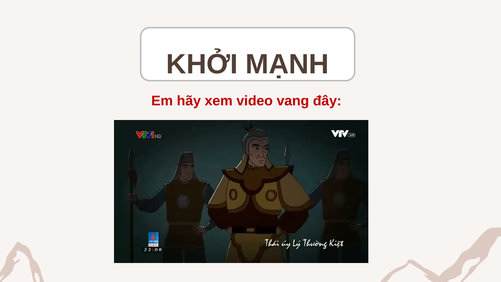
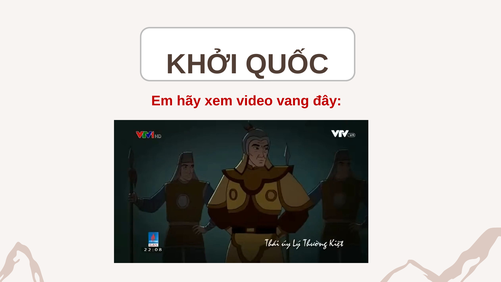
MẠNH: MẠNH -> QUỐC (287, 64)
